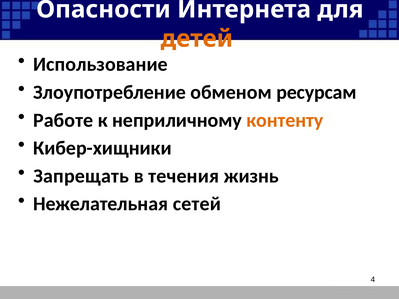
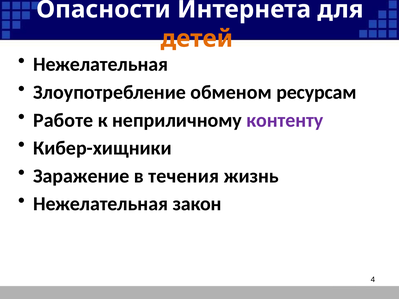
Использование: Использование -> Нежелательная (101, 64)
контенту colour: orange -> purple (285, 120)
Запрещать: Запрещать -> Заражение (81, 176)
сетей: сетей -> закон (197, 204)
